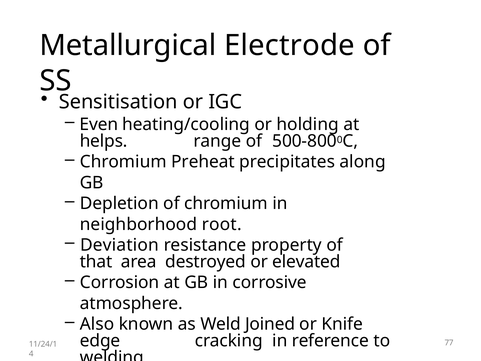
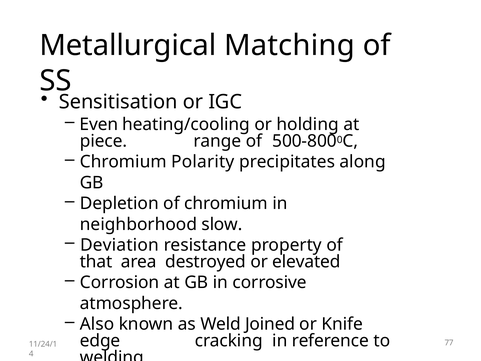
Electrode: Electrode -> Matching (289, 46)
helps: helps -> piece (104, 141)
Preheat: Preheat -> Polarity (203, 162)
root: root -> slow (222, 224)
